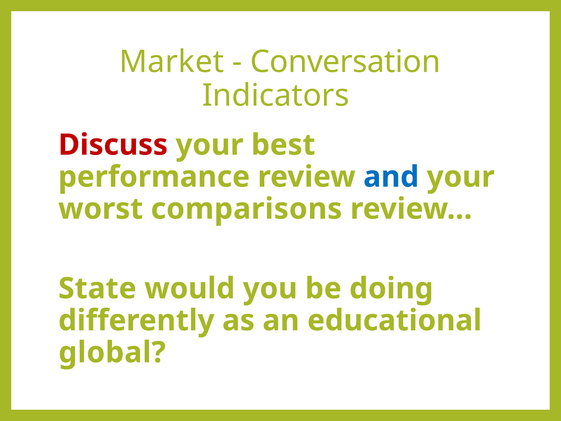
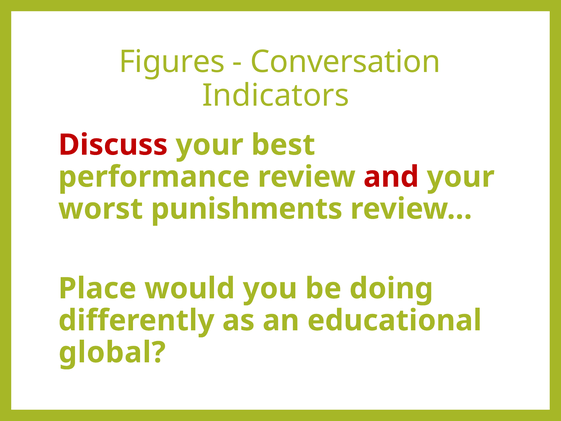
Market: Market -> Figures (172, 62)
and colour: blue -> red (391, 177)
comparisons: comparisons -> punishments (247, 209)
State: State -> Place (97, 288)
